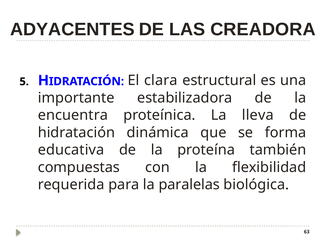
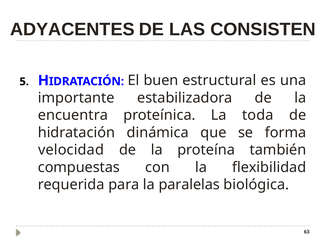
CREADORA: CREADORA -> CONSISTEN (263, 30)
clara: clara -> buen (161, 81)
lleva: lleva -> toda (258, 115)
educativa: educativa -> velocidad (71, 150)
